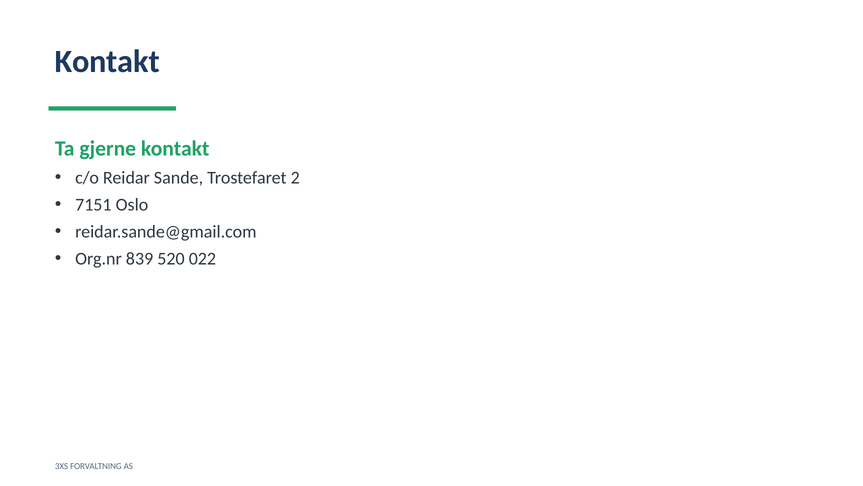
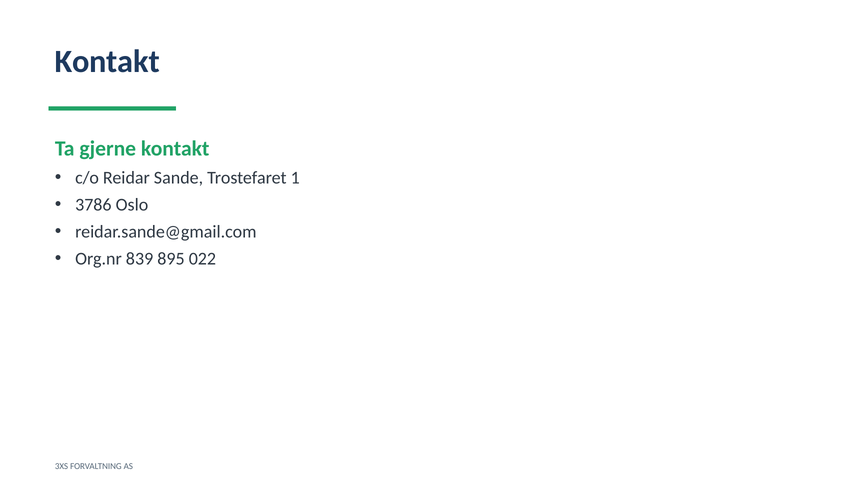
2: 2 -> 1 (295, 177)
7151: 7151 -> 3786 (93, 204)
520: 520 -> 895 (171, 258)
